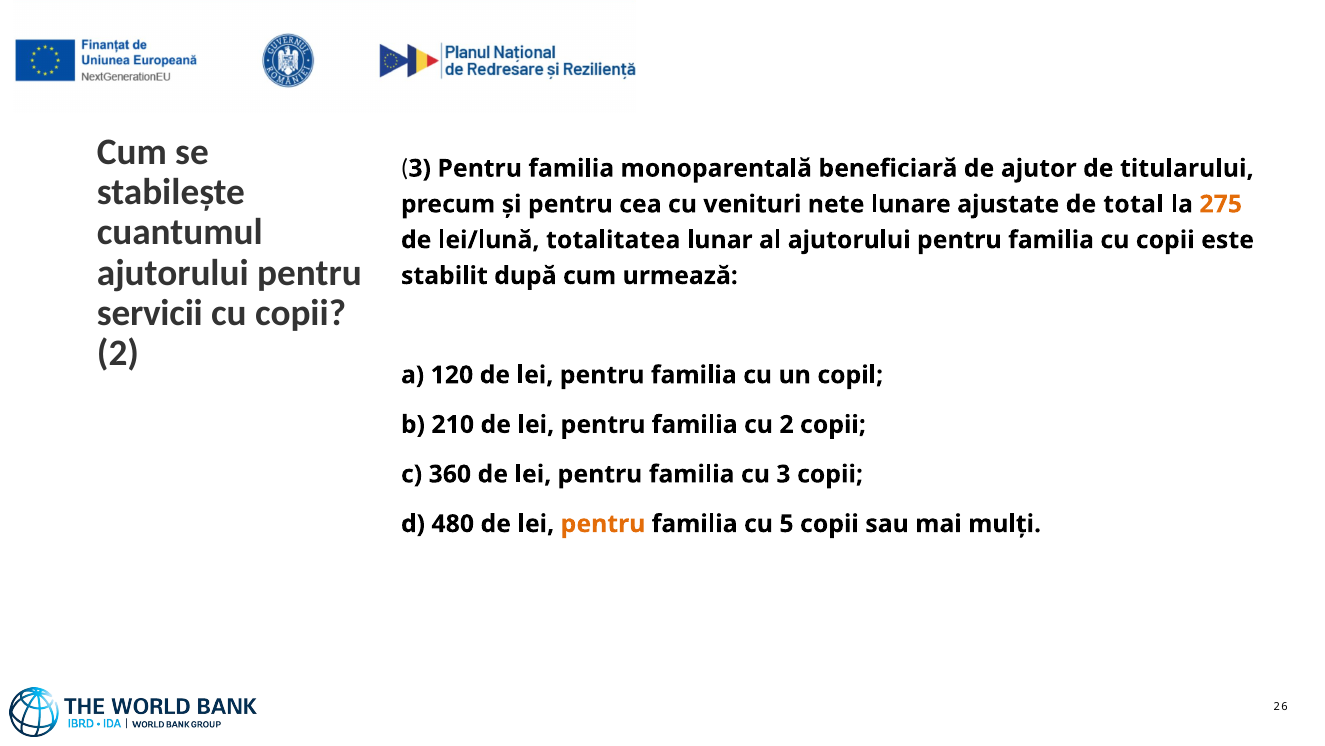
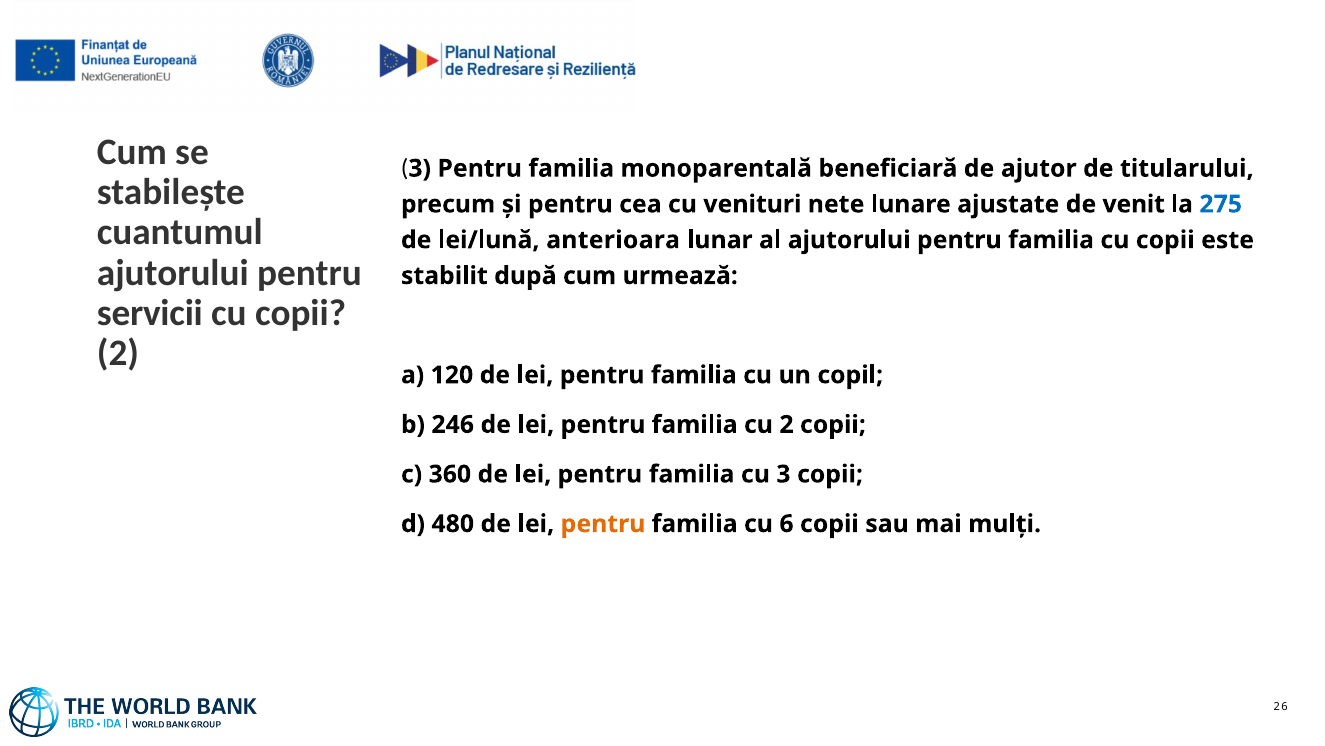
total: total -> venit (1134, 204)
275 colour: orange -> blue (1221, 204)
totalitatea: totalitatea -> anterioara (613, 240)
210: 210 -> 246 (453, 424)
5: 5 -> 6 (787, 523)
